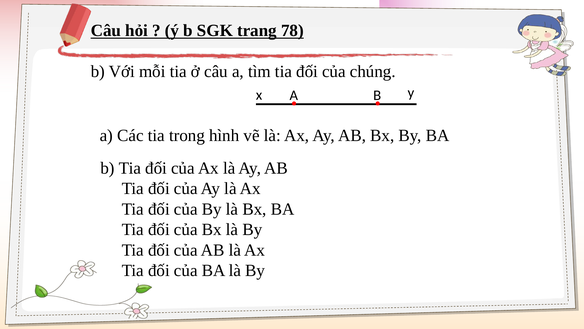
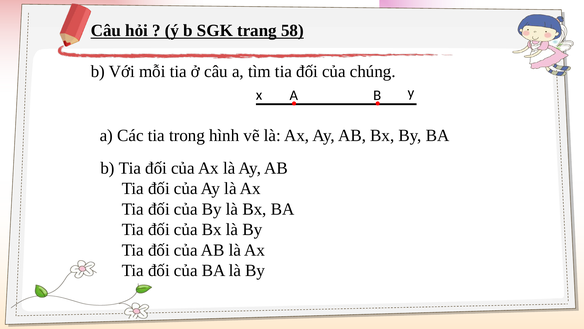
78: 78 -> 58 (292, 31)
